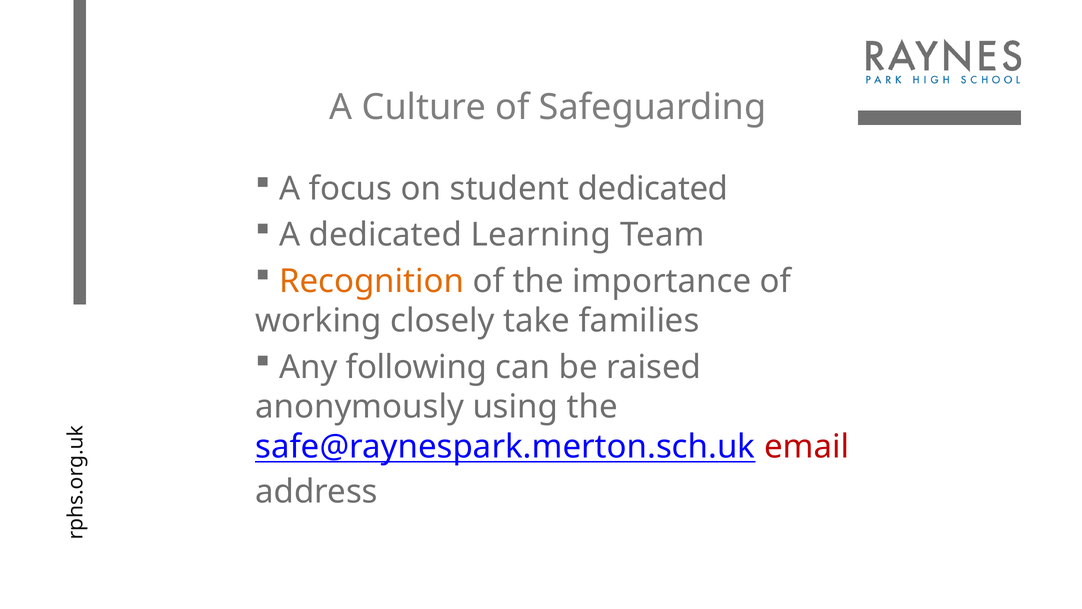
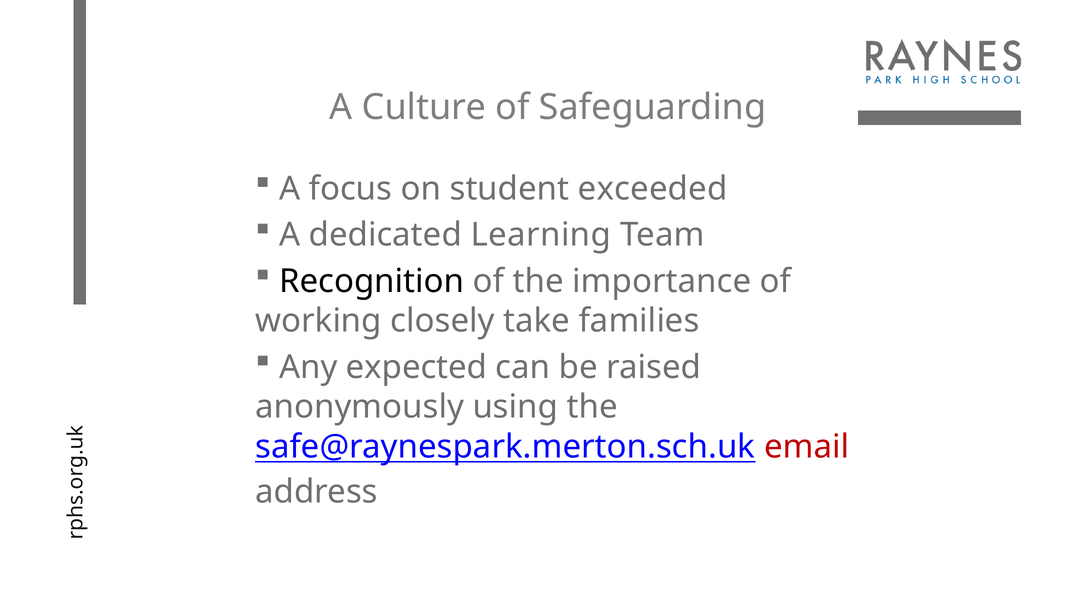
student dedicated: dedicated -> exceeded (653, 189)
Recognition colour: orange -> black (372, 281)
following: following -> expected (416, 367)
